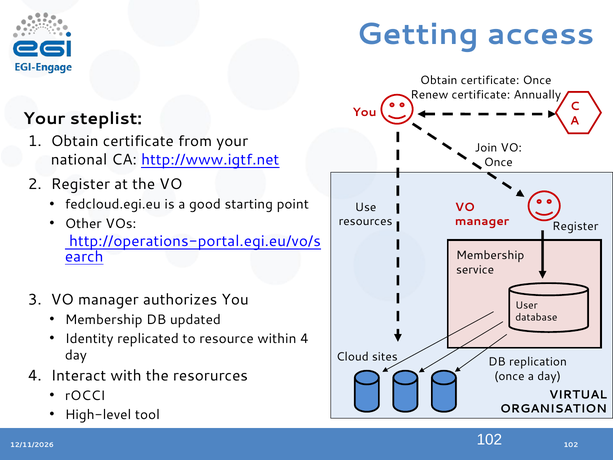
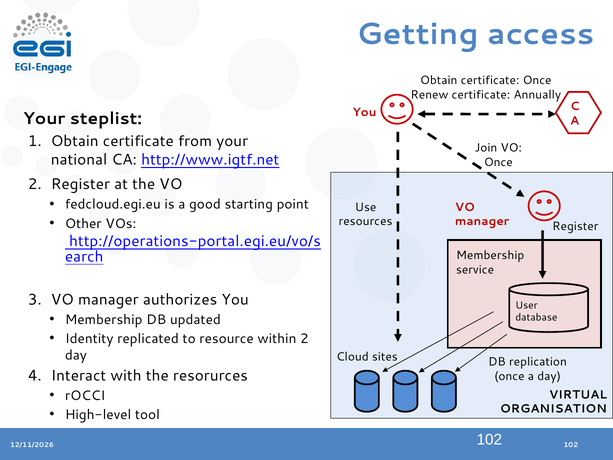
within 4: 4 -> 2 (304, 339)
